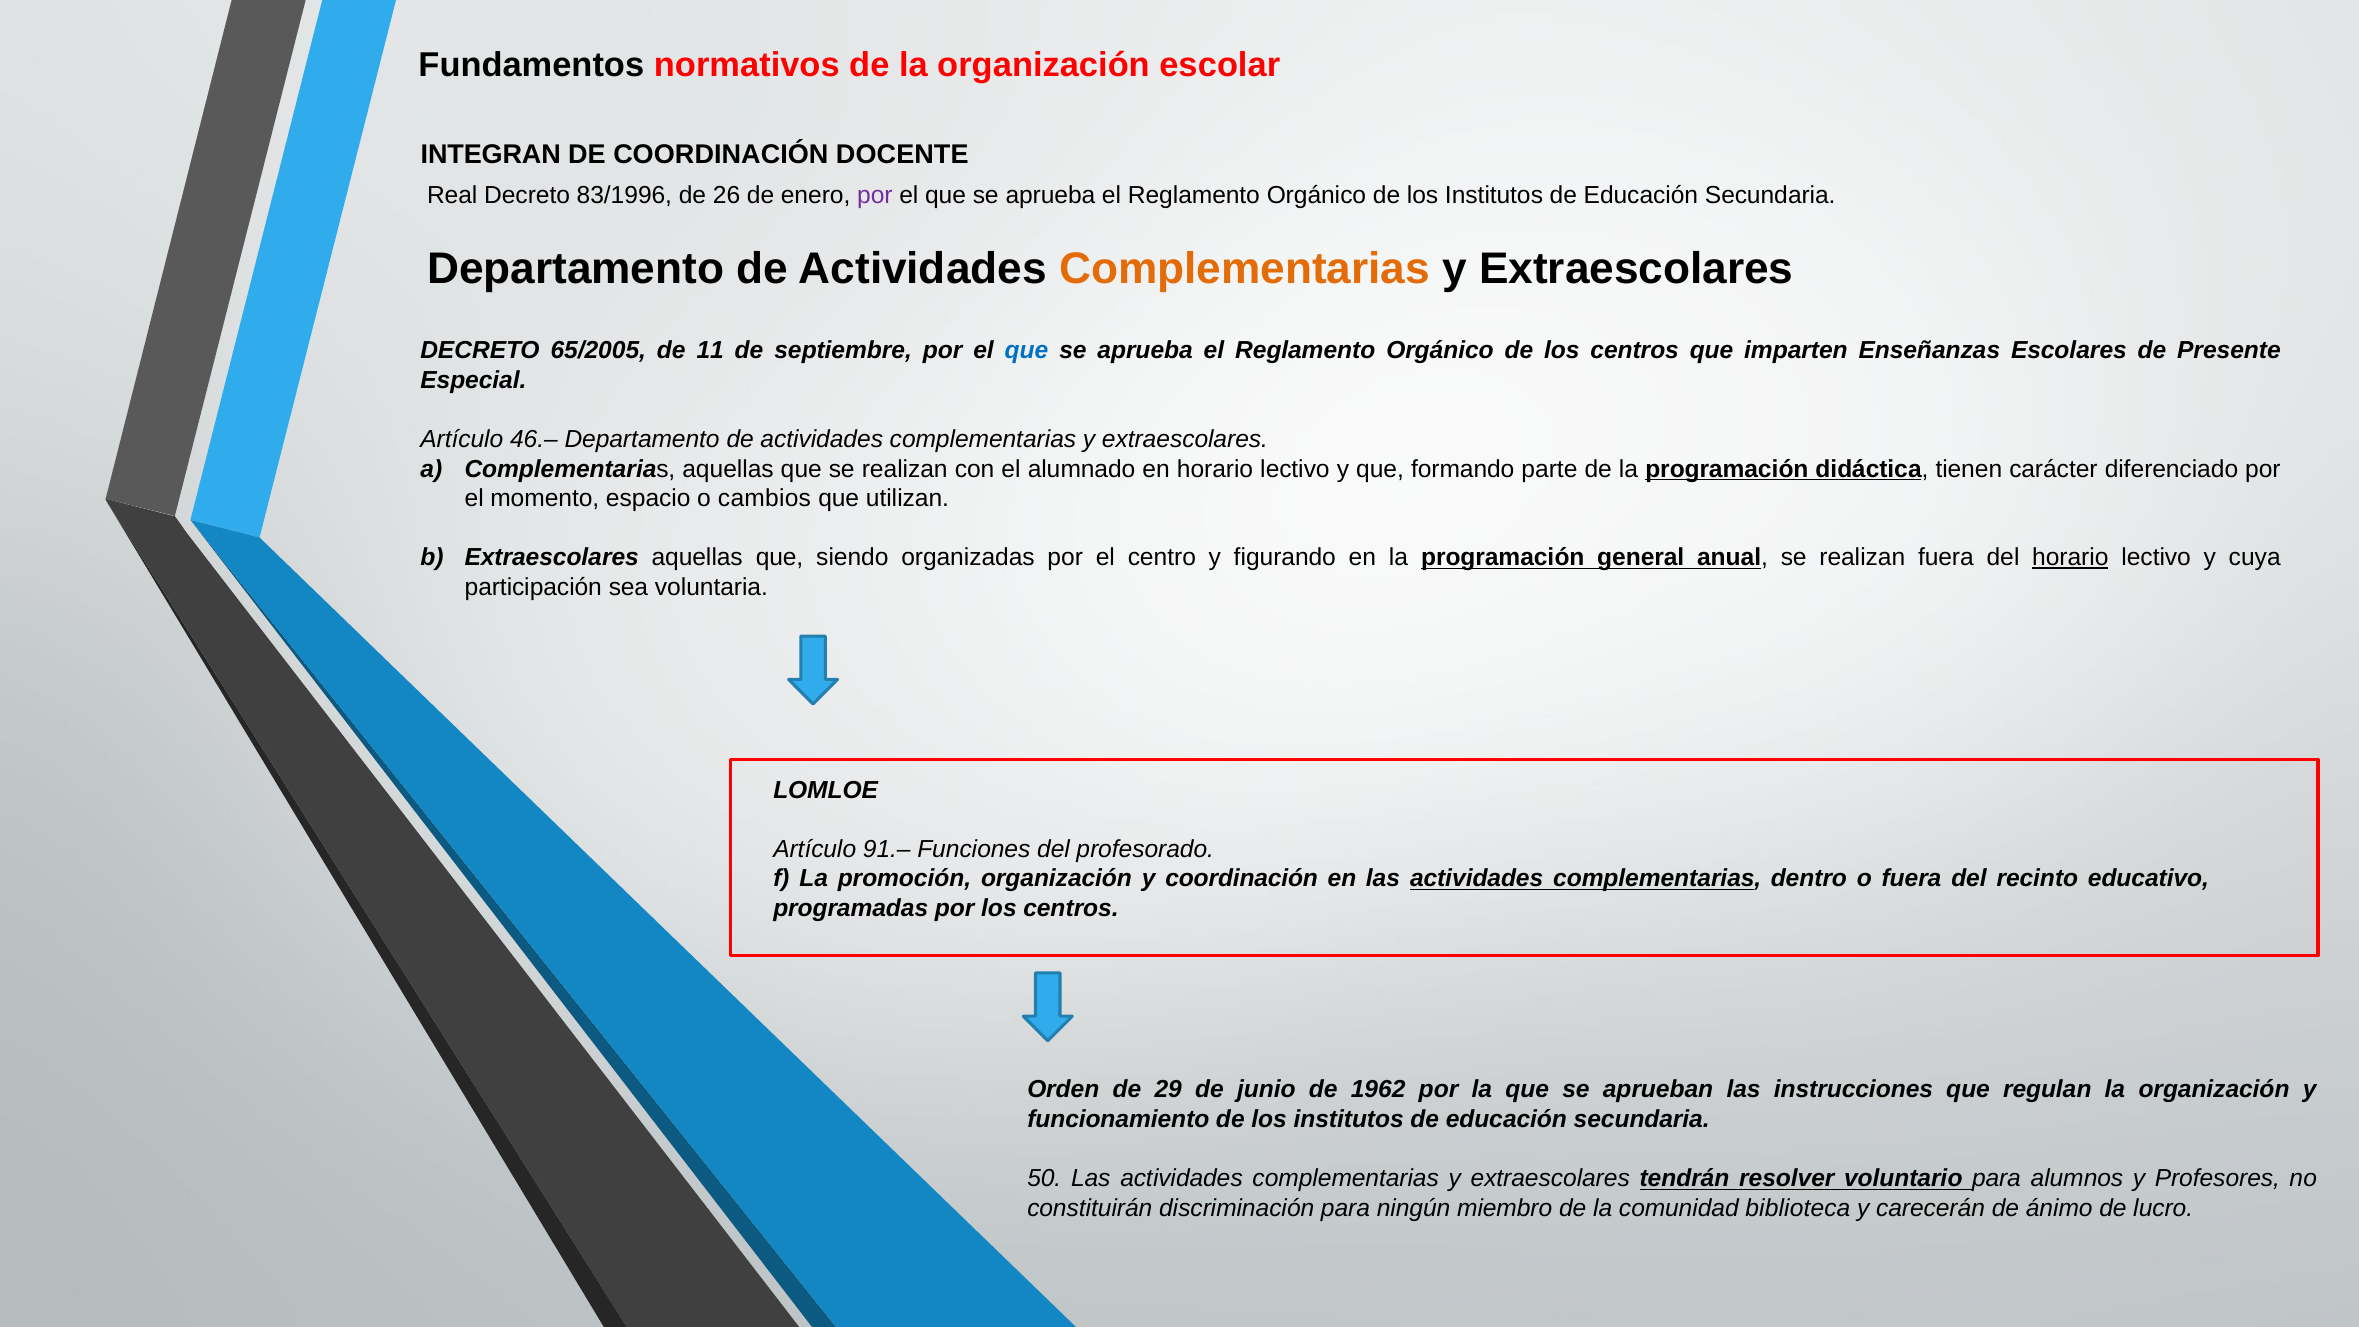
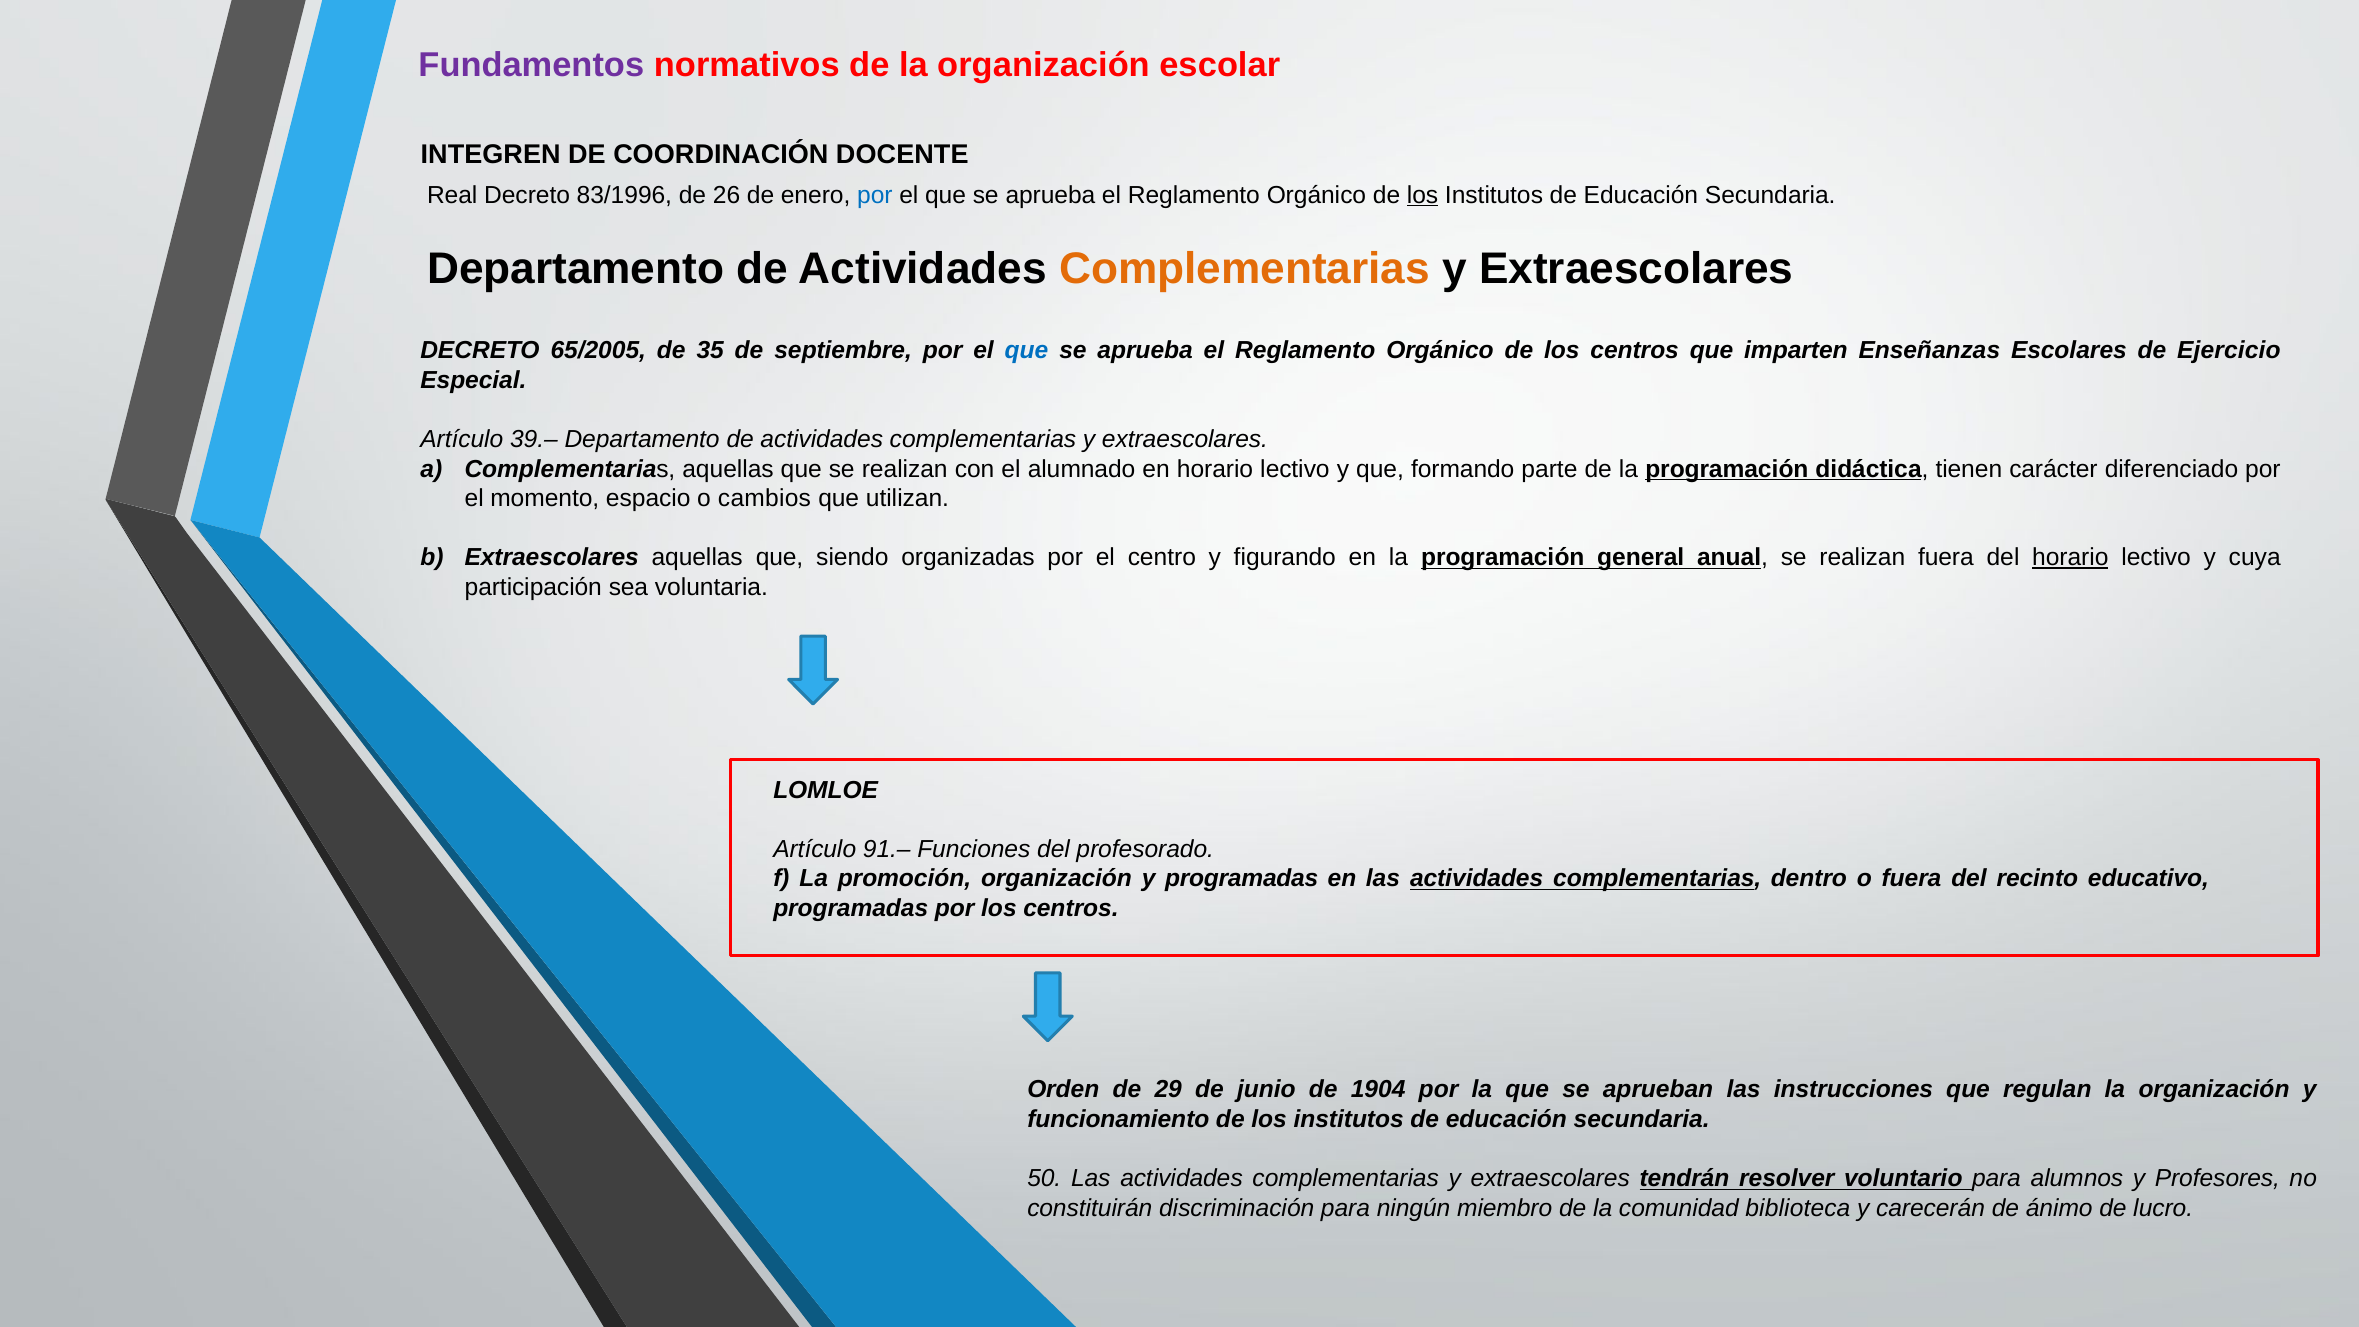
Fundamentos colour: black -> purple (531, 65)
INTEGRAN: INTEGRAN -> INTEGREN (491, 154)
por colour: purple -> blue (875, 195)
los underline: none -> present (1423, 195)
11: 11 -> 35 (710, 351)
Presente: Presente -> Ejercicio (2229, 351)
46.–: 46.– -> 39.– (534, 439)
y coordinación: coordinación -> programadas (1242, 879)
1962: 1962 -> 1904 (1378, 1090)
